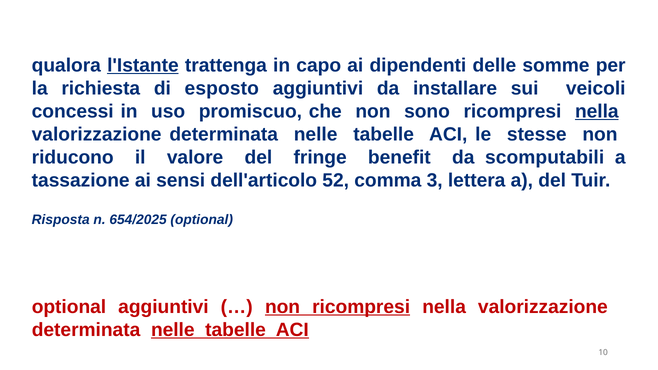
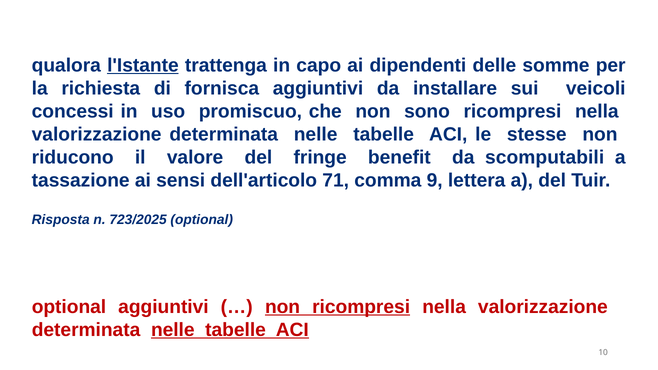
esposto: esposto -> fornisca (222, 88)
nella underline: present -> none (597, 111)
52: 52 -> 71 (336, 181)
3: 3 -> 9 (435, 181)
654/2025: 654/2025 -> 723/2025 (138, 220)
